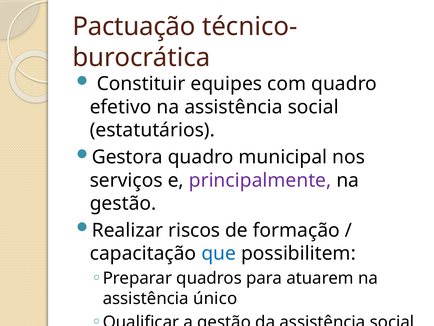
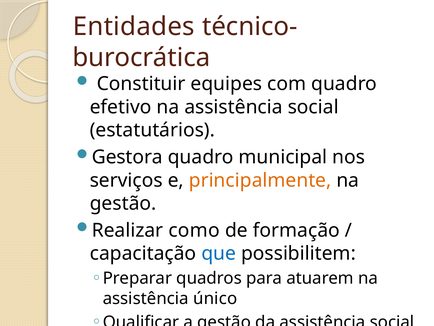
Pactuação: Pactuação -> Entidades (134, 26)
principalmente colour: purple -> orange (260, 180)
riscos: riscos -> como (194, 230)
